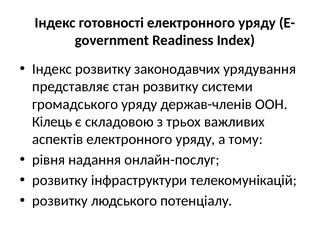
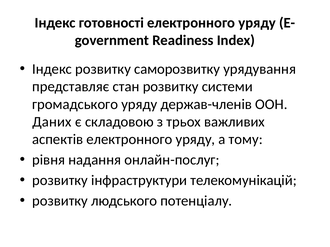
законодавчих: законодавчих -> саморозвитку (177, 69)
Кілець: Кілець -> Даних (52, 122)
